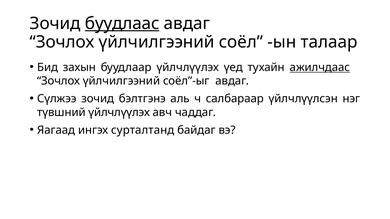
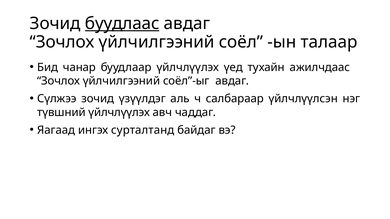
захын: захын -> чанар (79, 67)
ажилчдаас underline: present -> none (320, 67)
бэлтгэнэ: бэлтгэнэ -> үзүүлдэг (142, 99)
